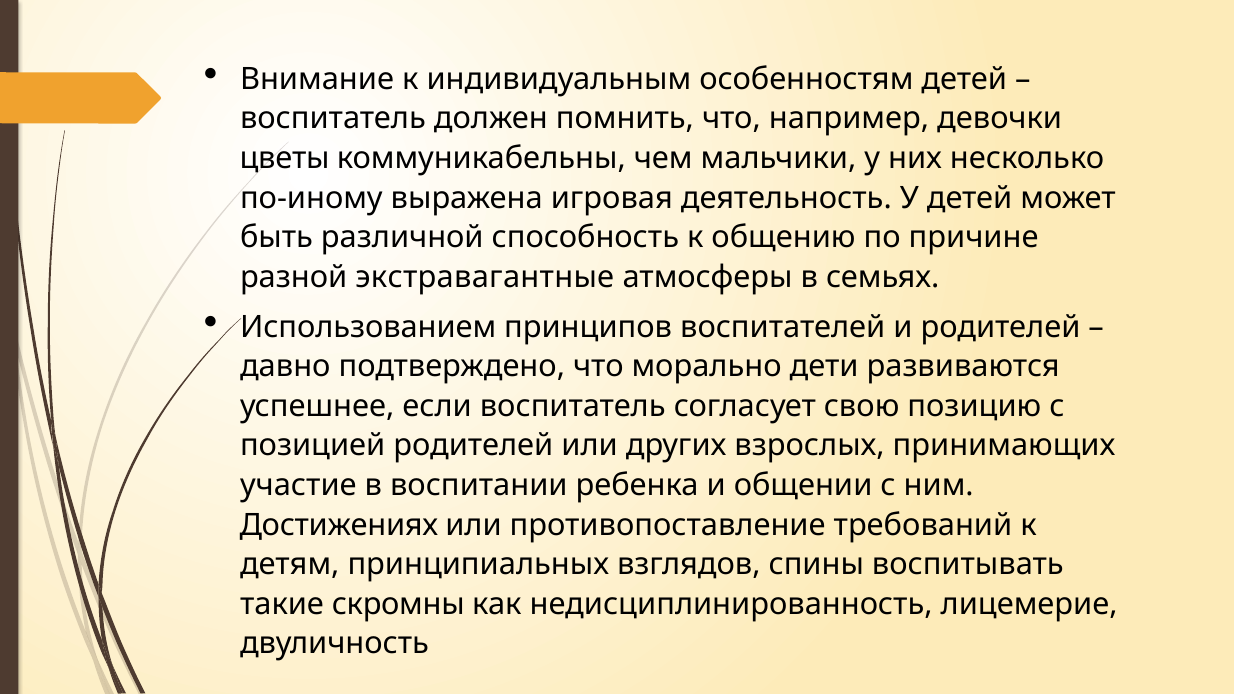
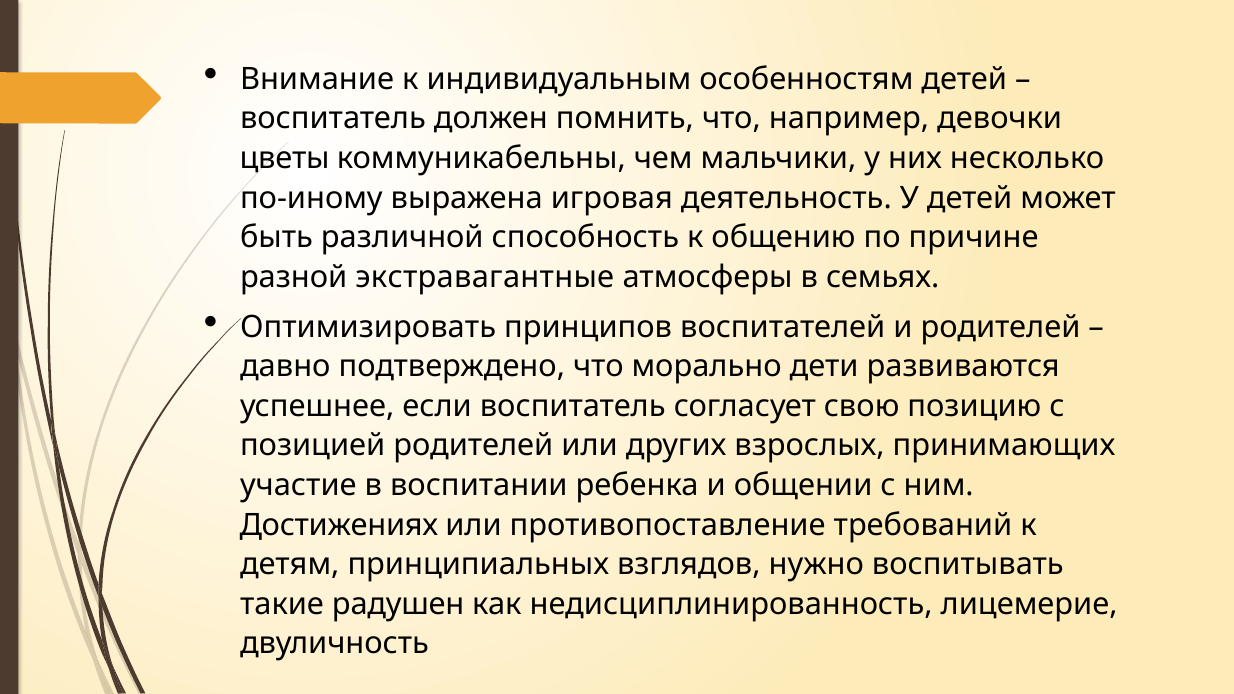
Использованием: Использованием -> Оптимизировать (368, 327)
спины: спины -> нужно (816, 565)
скромны: скромны -> радушен (398, 604)
